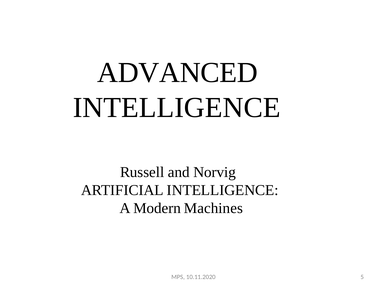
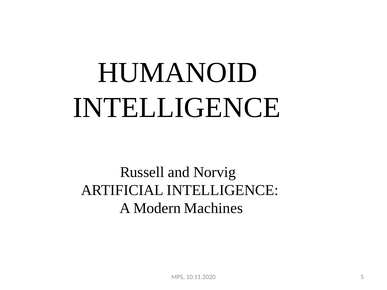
ADVANCED: ADVANCED -> HUMANOID (177, 73)
